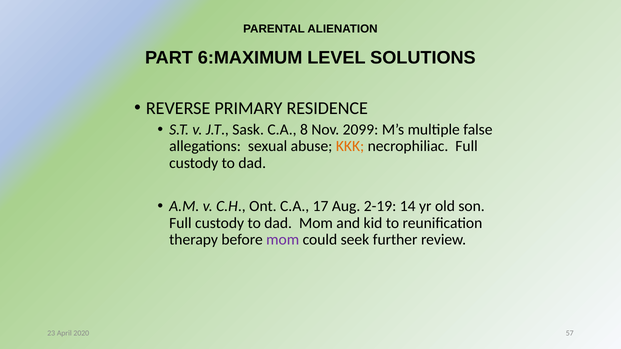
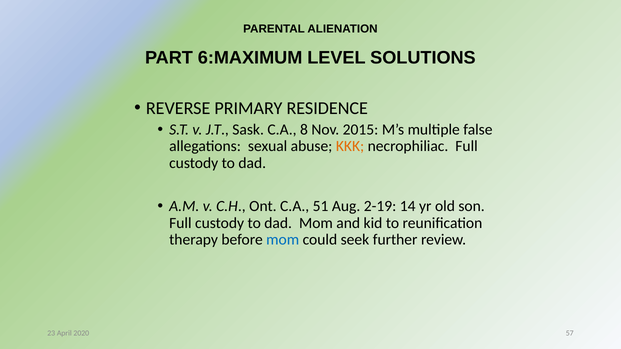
2099: 2099 -> 2015 (361, 130)
17: 17 -> 51 (321, 206)
mom colour: purple -> blue (283, 240)
